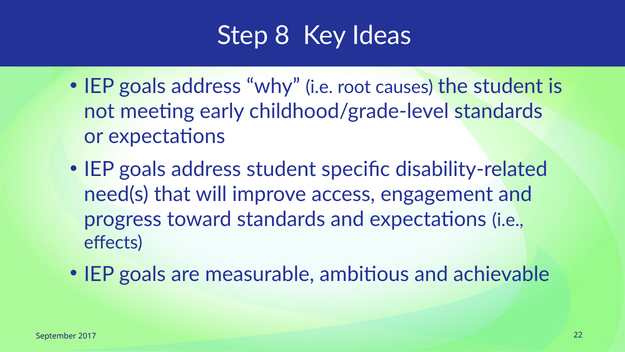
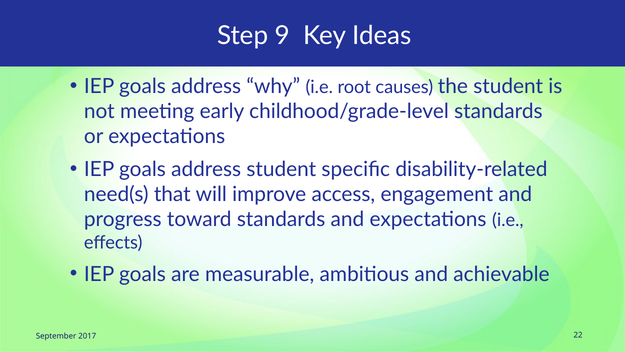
8: 8 -> 9 (282, 35)
